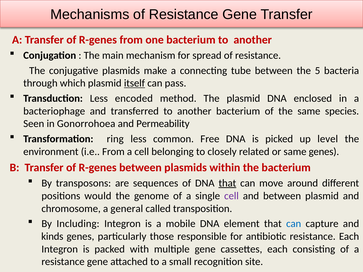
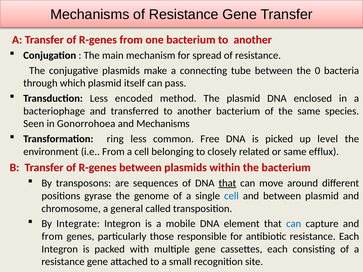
5: 5 -> 0 (317, 71)
itself underline: present -> none (134, 83)
and Permeability: Permeability -> Mechanisms (163, 124)
same genes: genes -> efflux (324, 152)
would: would -> gyrase (98, 196)
cell colour: purple -> blue (231, 196)
Including: Including -> Integrate (78, 224)
kinds: kinds -> from (52, 237)
